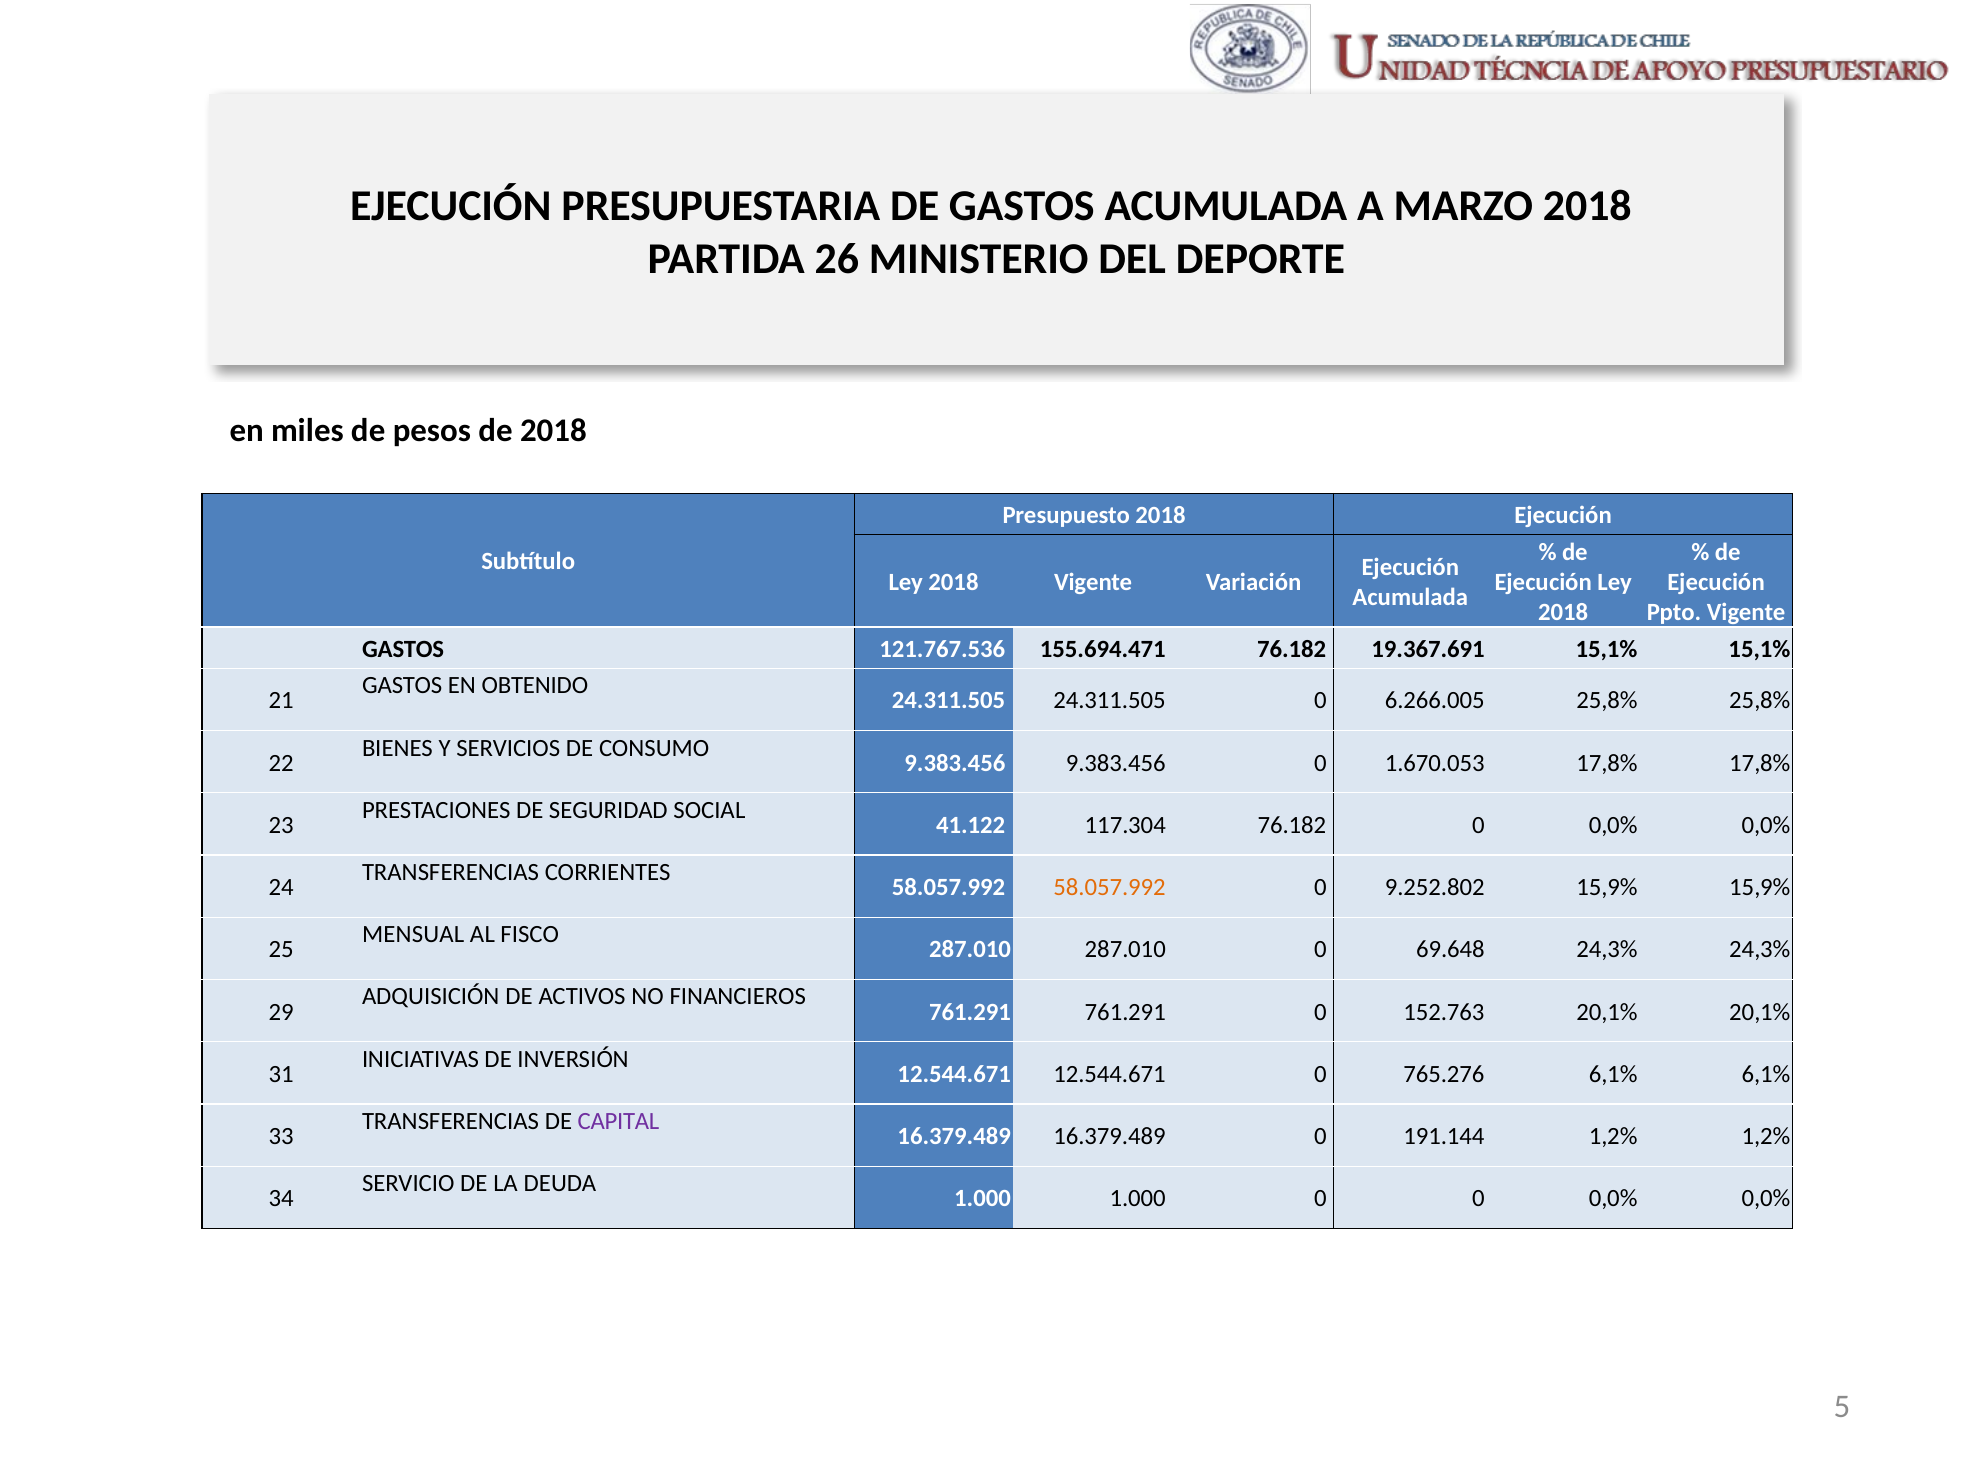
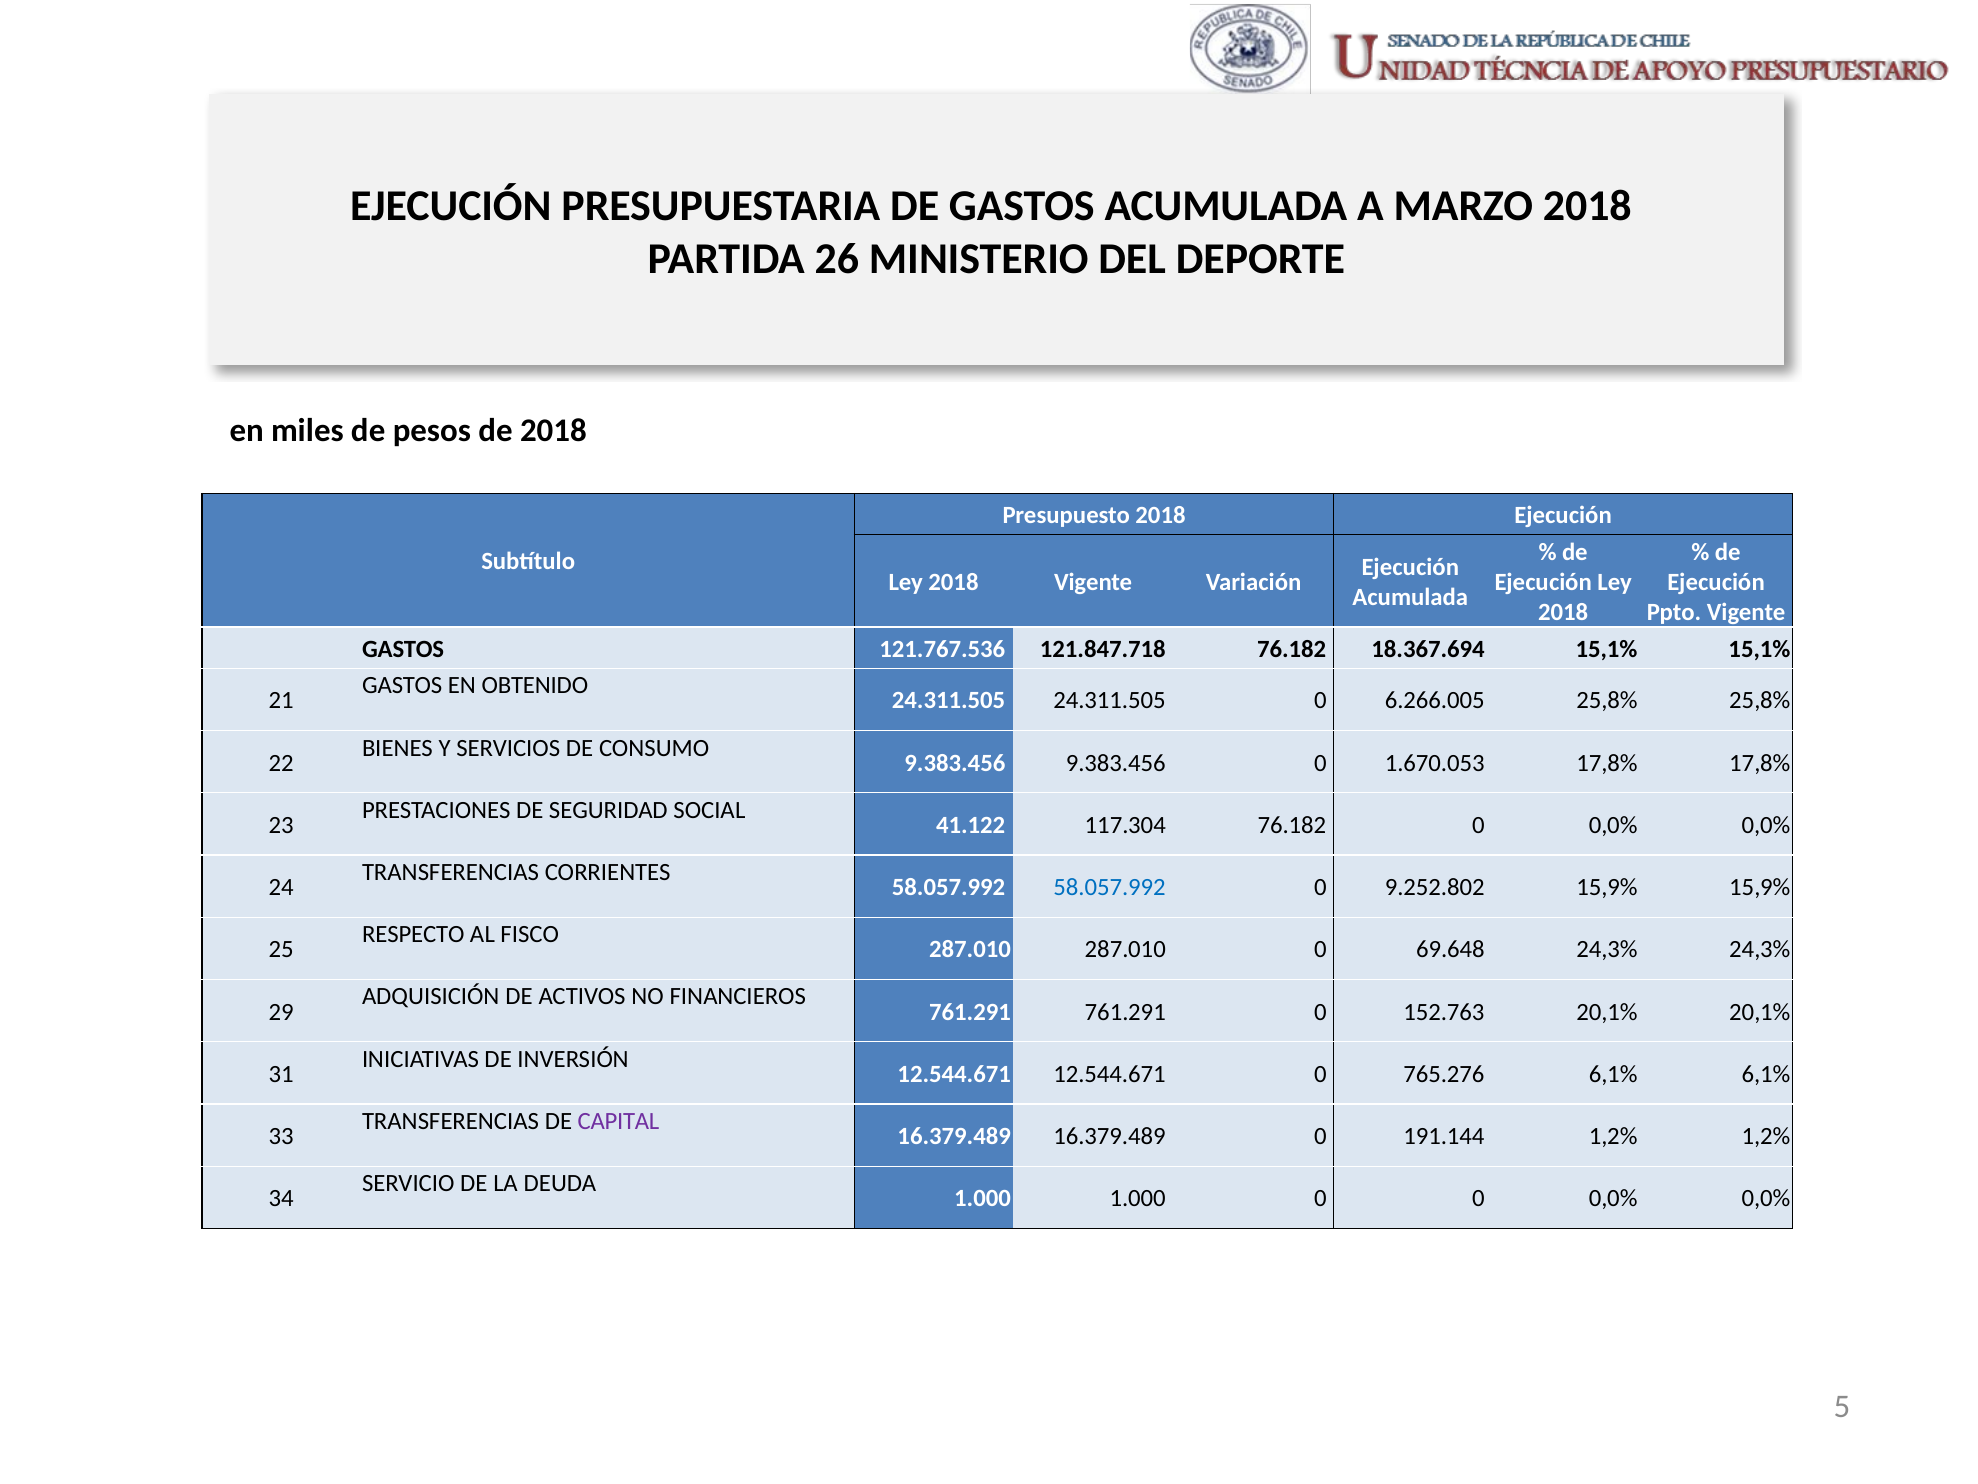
155.694.471: 155.694.471 -> 121.847.718 (1103, 649)
19.367.691: 19.367.691 -> 18.367.694 (1428, 649)
58.057.992 colour: orange -> blue (1110, 887)
MENSUAL: MENSUAL -> RESPECTO (413, 934)
